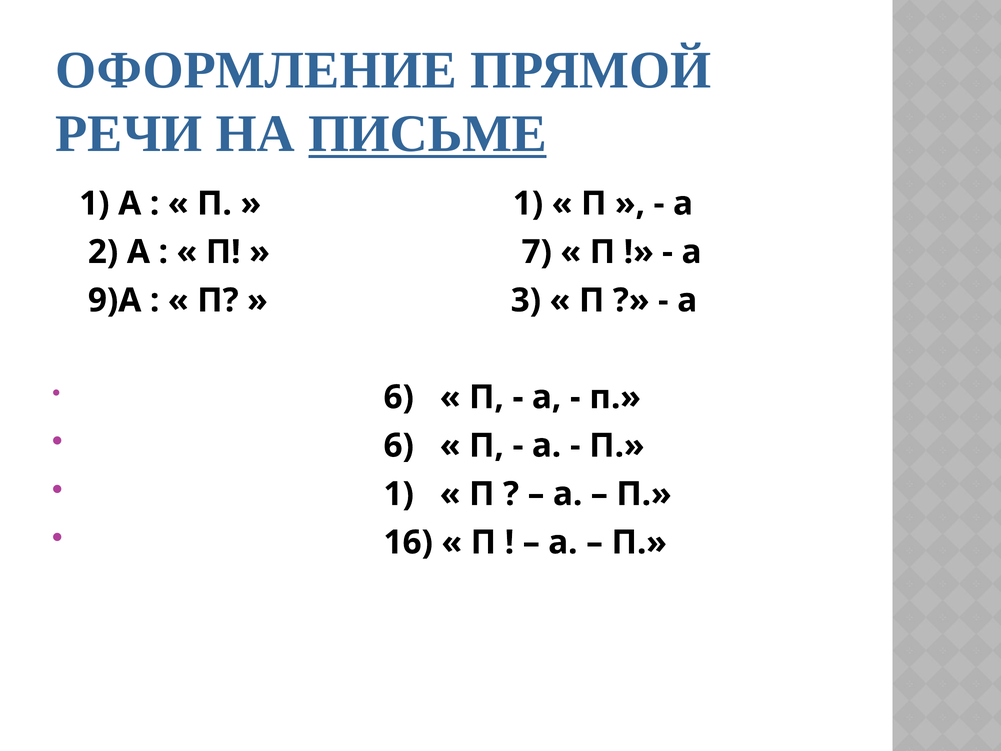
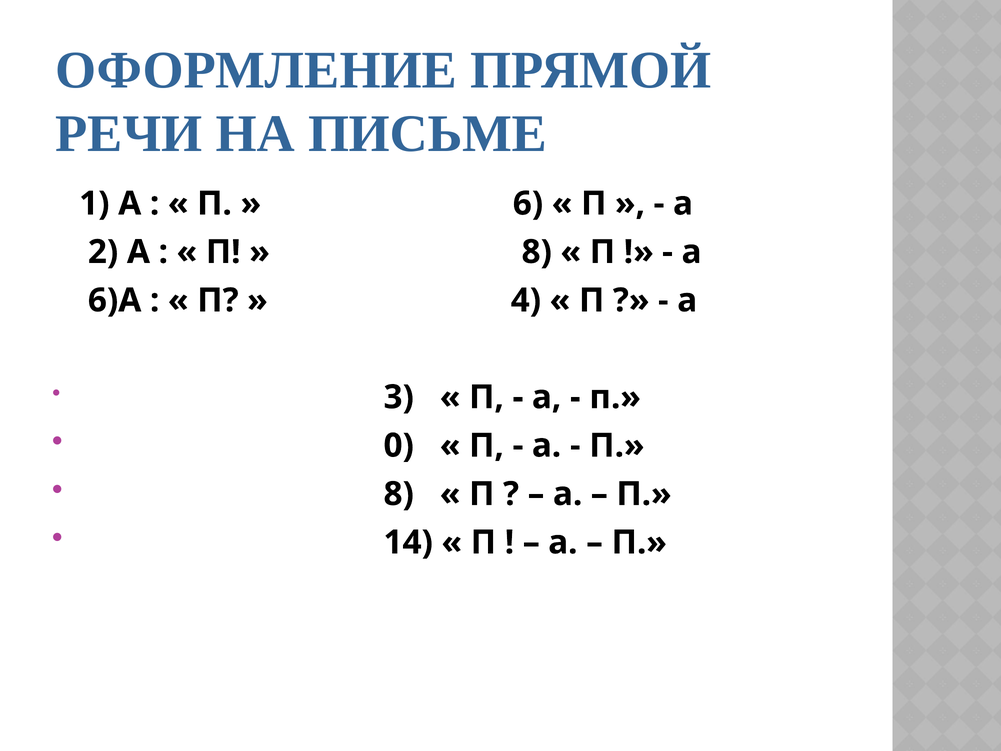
ПИСЬМЕ underline: present -> none (428, 134)
1: 1 -> 6 (528, 203)
7: 7 -> 8 (537, 252)
9)А: 9)А -> 6)А (115, 300)
3: 3 -> 4 (526, 300)
6: 6 -> 3 (399, 397)
6: 6 -> 0 (399, 445)
1: 1 -> 8 (399, 494)
16: 16 -> 14 (408, 542)
